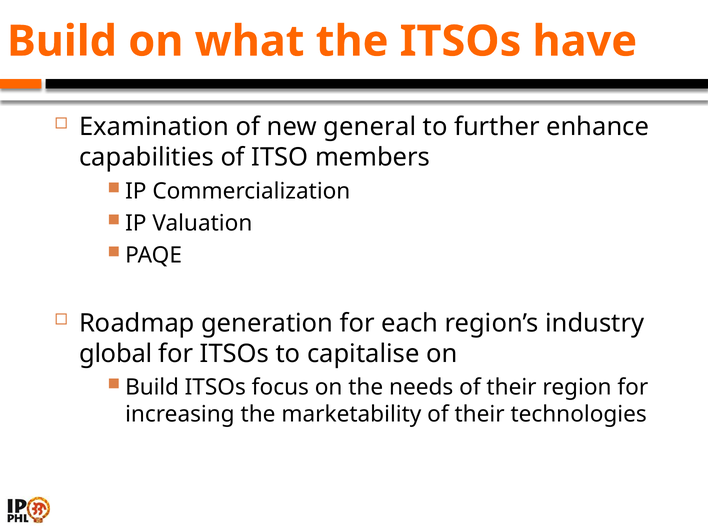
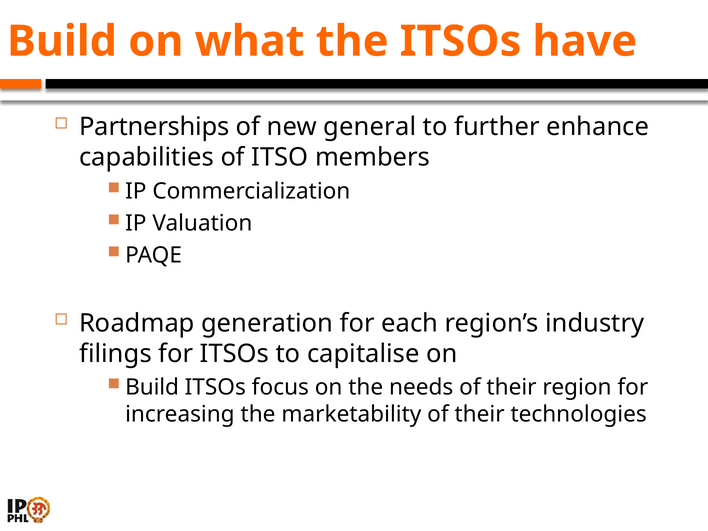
Examination: Examination -> Partnerships (154, 127)
global: global -> filings (115, 354)
